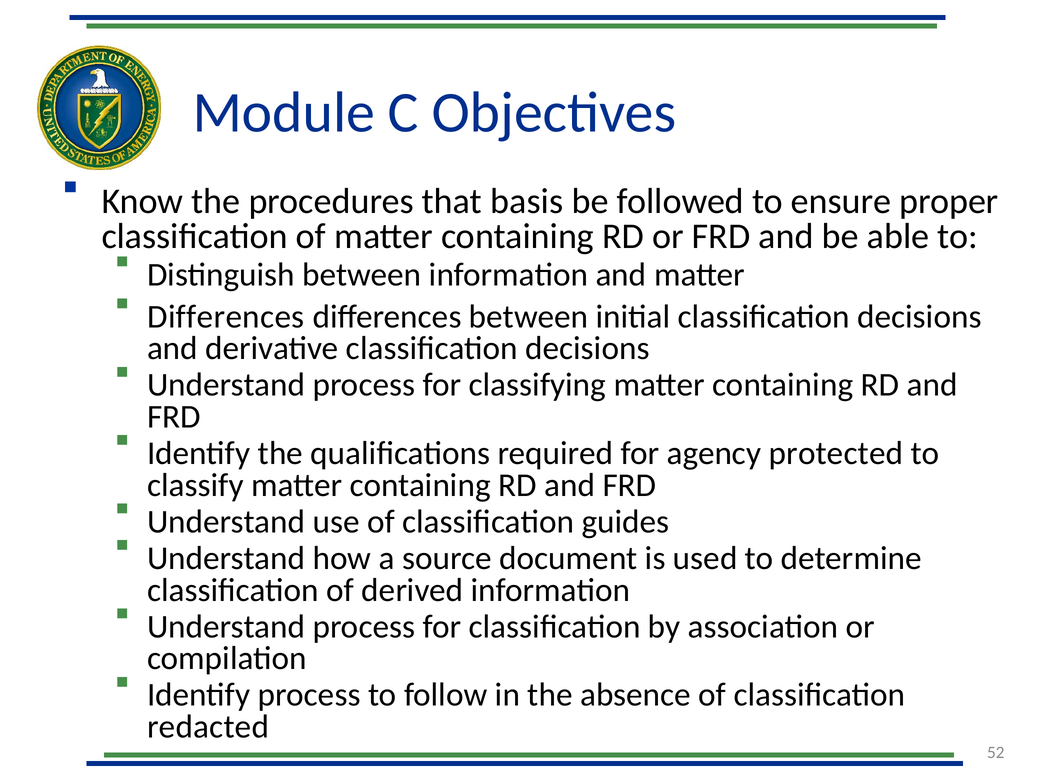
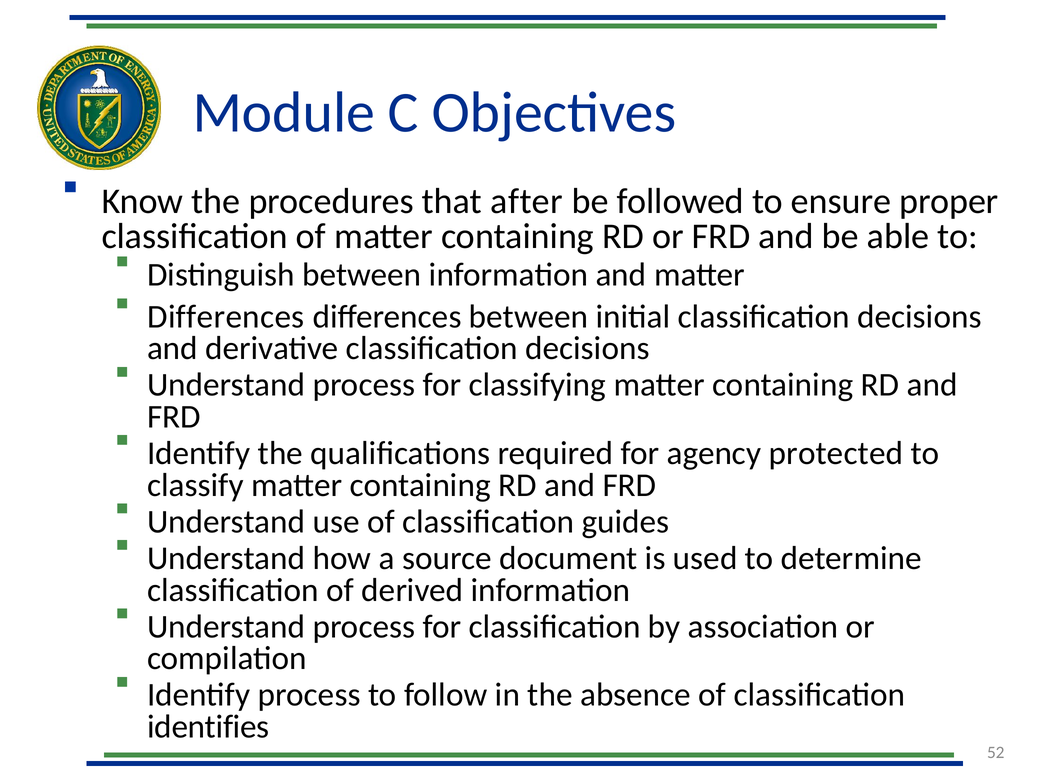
basis: basis -> after (527, 201)
redacted: redacted -> identifies (208, 727)
